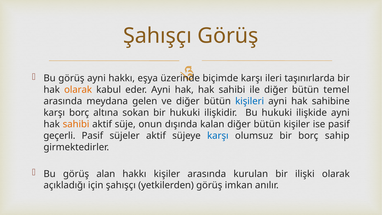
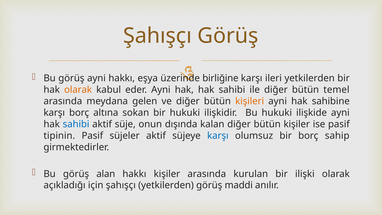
biçimde: biçimde -> birliğine (220, 78)
ileri taşınırlarda: taşınırlarda -> yetkilerden (310, 78)
kişileri colour: blue -> orange (250, 101)
sahibi colour: orange -> blue (76, 124)
geçerli: geçerli -> tipinin (59, 136)
imkan: imkan -> maddi (239, 185)
